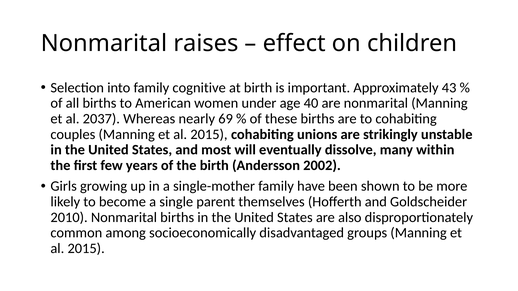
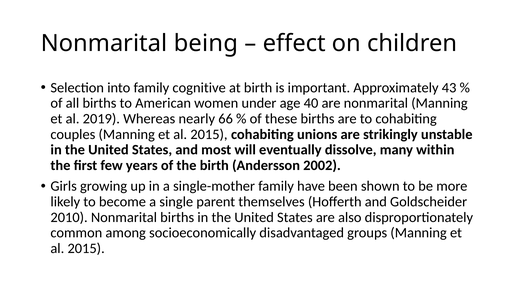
raises: raises -> being (206, 44)
2037: 2037 -> 2019 (101, 119)
69: 69 -> 66 (226, 119)
